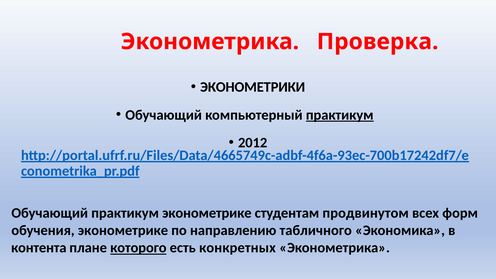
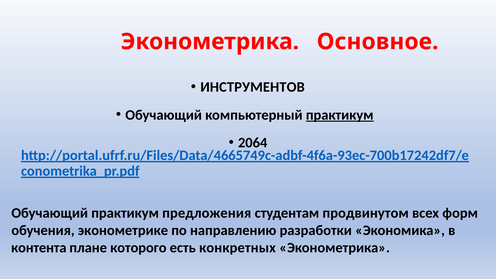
Проверка: Проверка -> Основное (378, 42)
ЭКОНОМЕТРИКИ: ЭКОНОМЕТРИКИ -> ИНСТРУМЕНТОВ (253, 87)
2012: 2012 -> 2064 (253, 143)
практикум эконометрике: эконометрике -> предложения (207, 213)
табличного: табличного -> разработки (316, 231)
которого underline: present -> none (138, 248)
